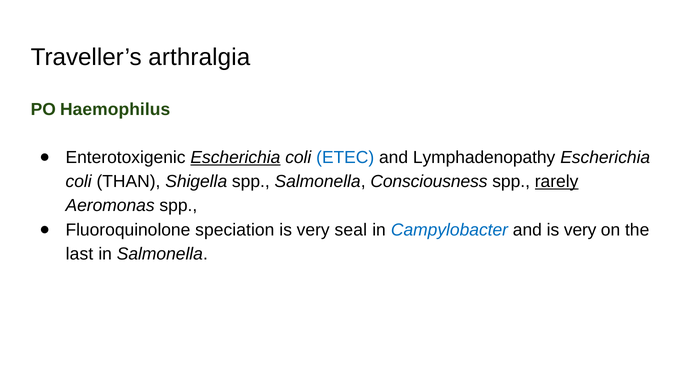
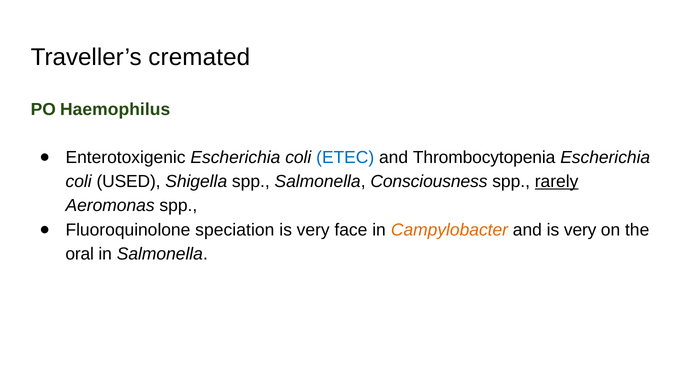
arthralgia: arthralgia -> cremated (199, 57)
Escherichia underline: present -> none (235, 158)
Lymphadenopathy: Lymphadenopathy -> Thrombocytopenia (484, 158)
THAN: THAN -> USED (129, 182)
seal: seal -> face (351, 230)
Campylobacter colour: blue -> orange (449, 230)
last: last -> oral (80, 254)
